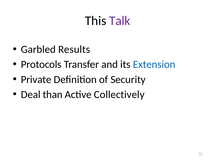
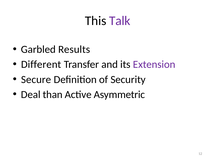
Protocols: Protocols -> Different (41, 65)
Extension colour: blue -> purple (154, 65)
Private: Private -> Secure (36, 80)
Collectively: Collectively -> Asymmetric (119, 95)
